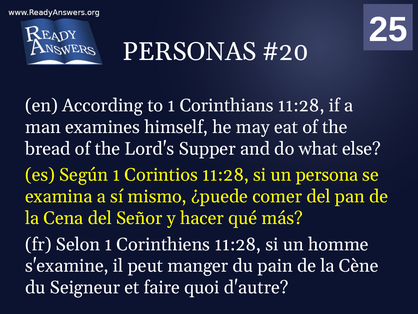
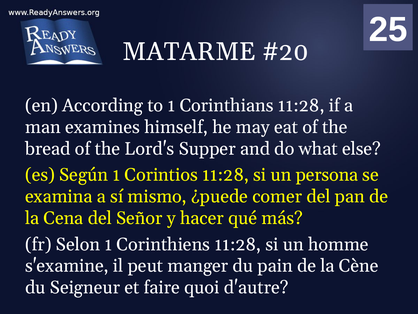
PERSONAS: PERSONAS -> MATARME (189, 52)
